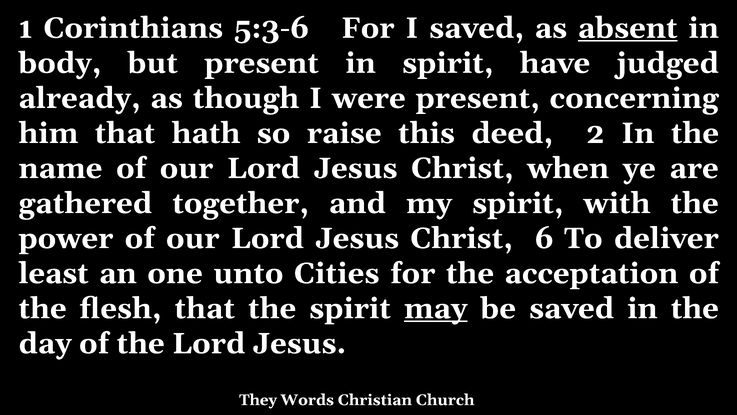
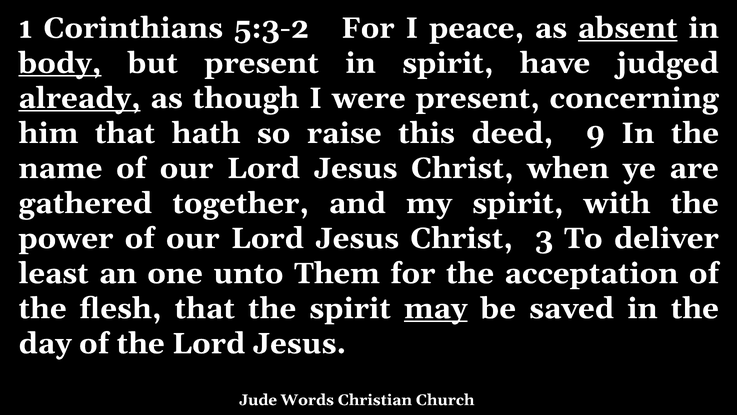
5:3-6: 5:3-6 -> 5:3-2 (271, 28)
I saved: saved -> peace (477, 28)
body underline: none -> present (60, 63)
already underline: none -> present (80, 98)
2: 2 -> 9 (595, 133)
6: 6 -> 3 (544, 238)
Cities: Cities -> Them (337, 273)
They: They -> Jude (258, 400)
